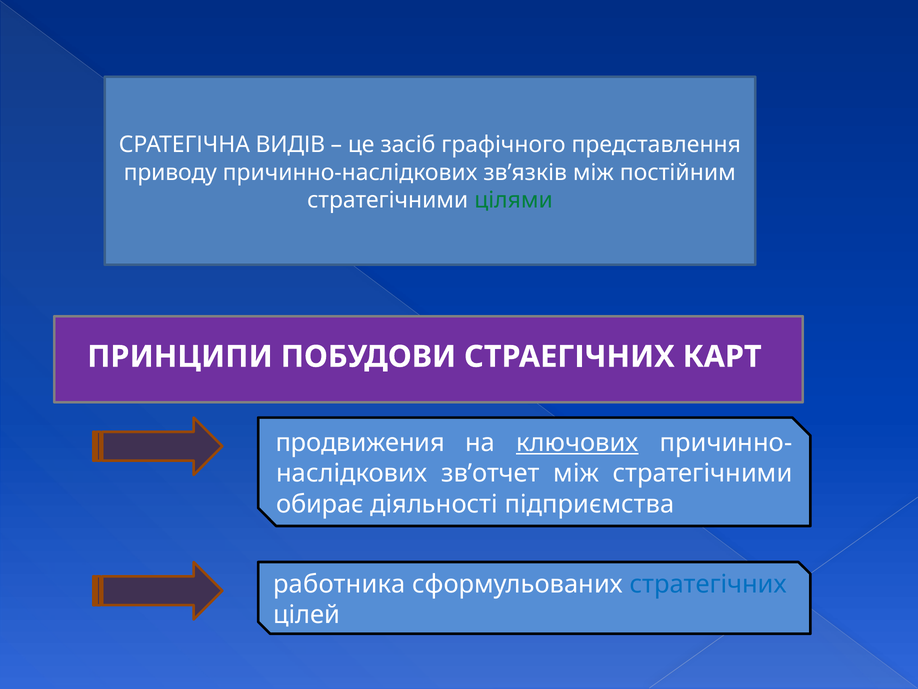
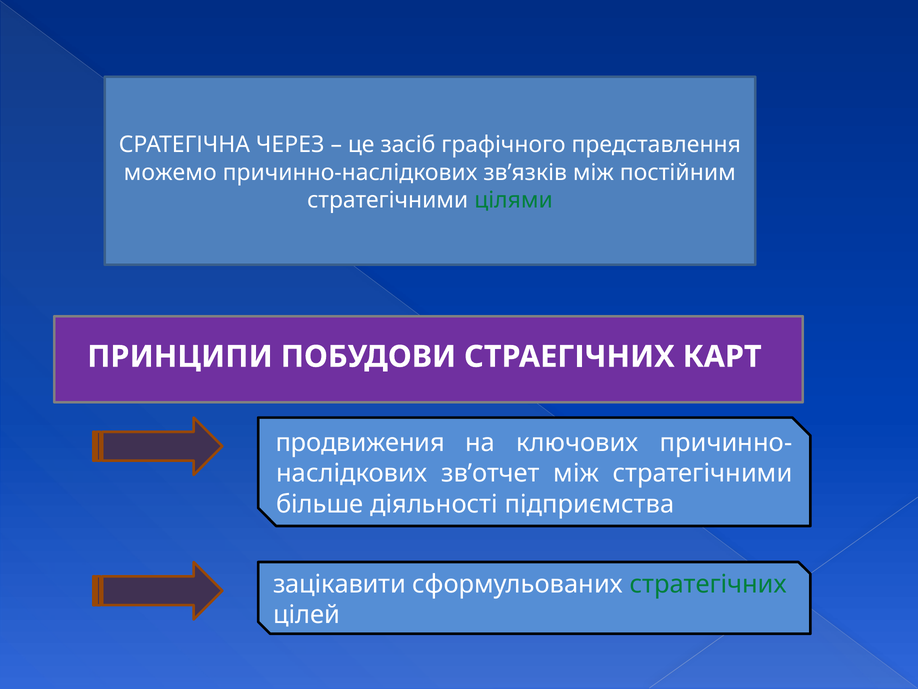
ВИДІВ: ВИДІВ -> ЧЕРЕЗ (290, 145)
приводу: приводу -> можемо (170, 172)
ключових underline: present -> none (577, 443)
обирає: обирає -> більше (320, 504)
работника: работника -> зацікавити (340, 584)
стратегічних colour: blue -> green (708, 584)
